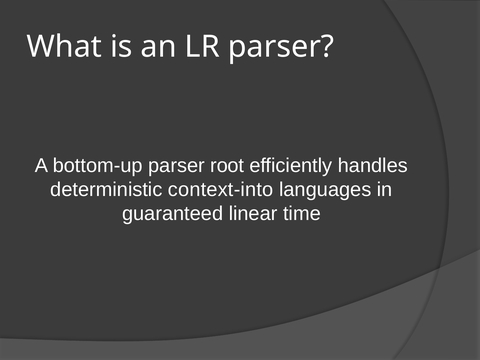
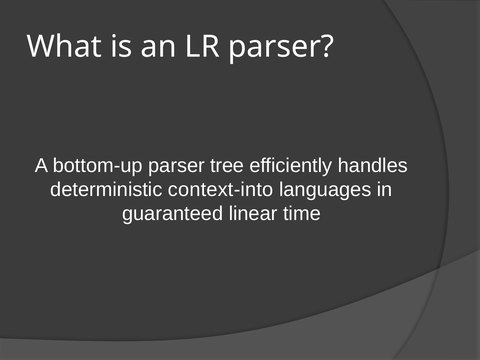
root: root -> tree (227, 166)
